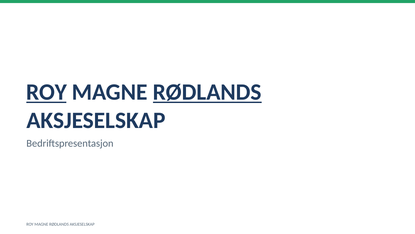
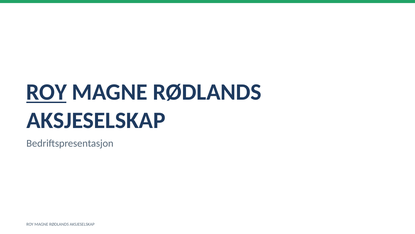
RØDLANDS underline: present -> none (207, 92)
